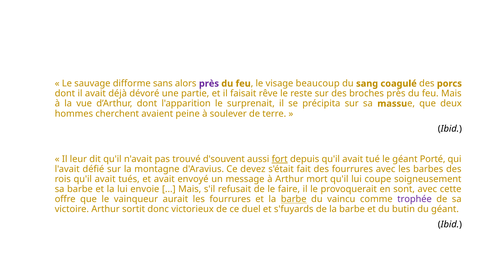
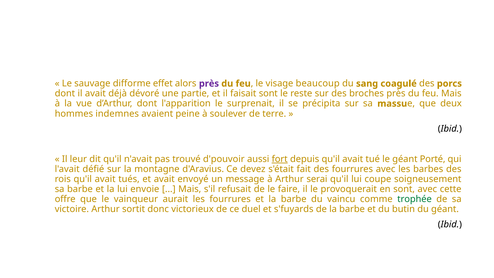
sans: sans -> effet (163, 84)
faisait rêve: rêve -> sont (268, 94)
cherchent: cherchent -> indemnes (117, 114)
d'souvent: d'souvent -> d'pouvoir (224, 159)
mort: mort -> serai (317, 179)
barbe underline: present -> none (294, 199)
trophée colour: purple -> green (415, 199)
